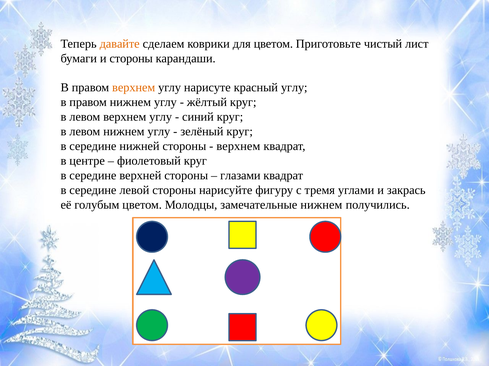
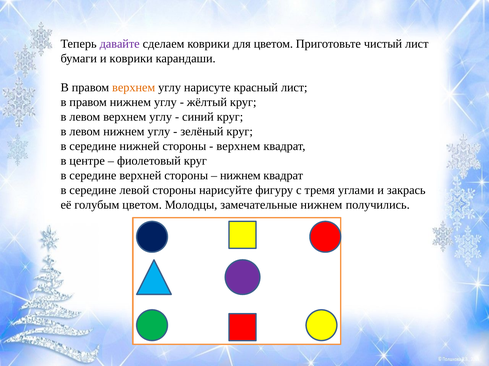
давайте colour: orange -> purple (120, 44)
и стороны: стороны -> коврики (131, 58)
красный углу: углу -> лист (294, 88)
глазами: глазами -> нижнем (240, 176)
